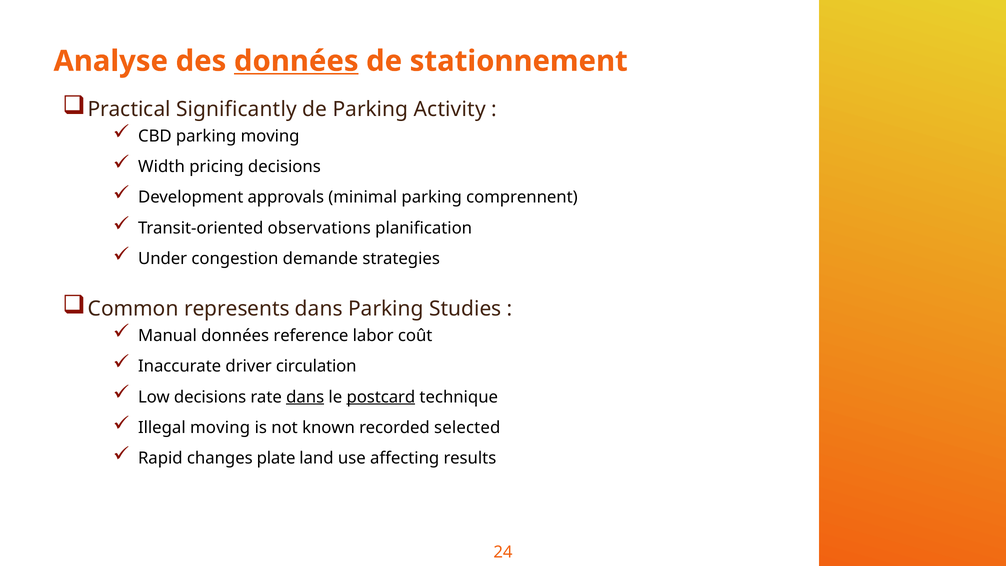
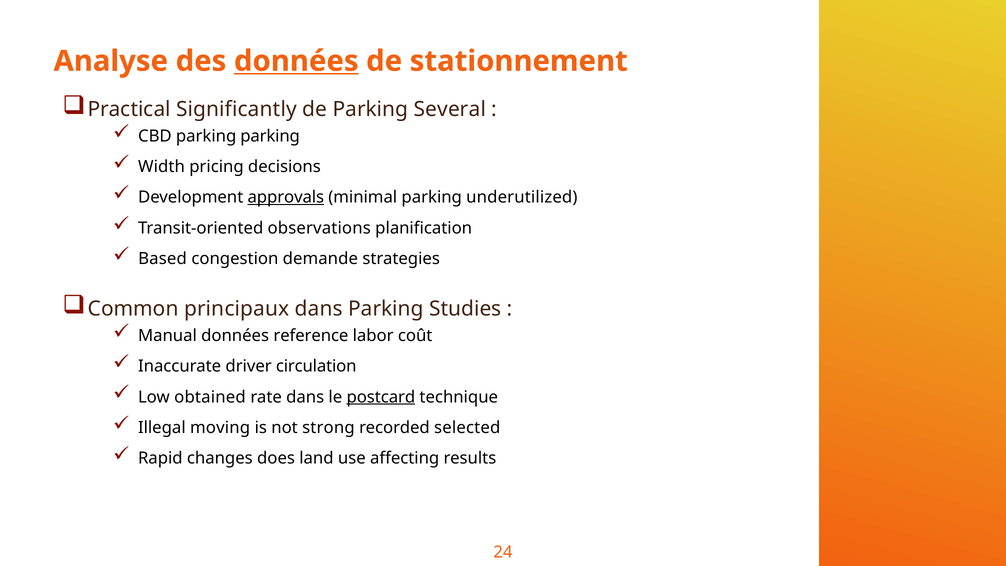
Activity: Activity -> Several (450, 109)
parking moving: moving -> parking (270, 136)
approvals underline: none -> present (286, 197)
comprennent: comprennent -> underutilized (522, 197)
Under: Under -> Based (162, 259)
represents: represents -> principaux (237, 309)
Low decisions: decisions -> obtained (210, 397)
dans underline: present -> none (305, 397)
known: known -> strong (328, 428)
plate: plate -> does (276, 458)
